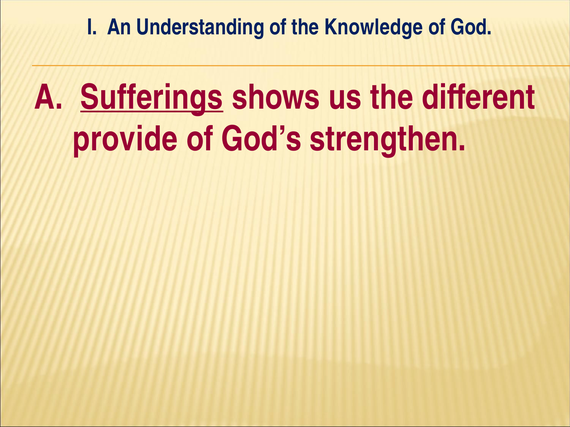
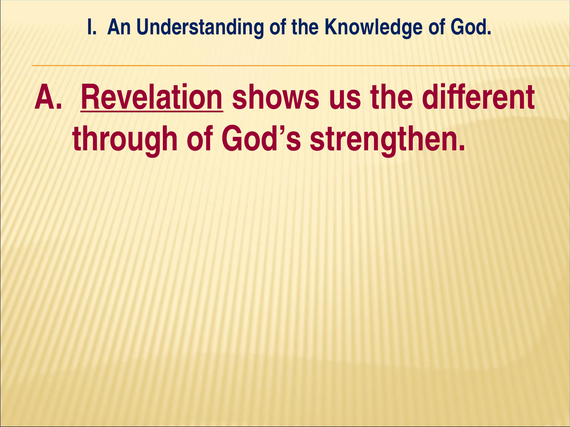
Sufferings: Sufferings -> Revelation (152, 97)
provide: provide -> through (125, 139)
